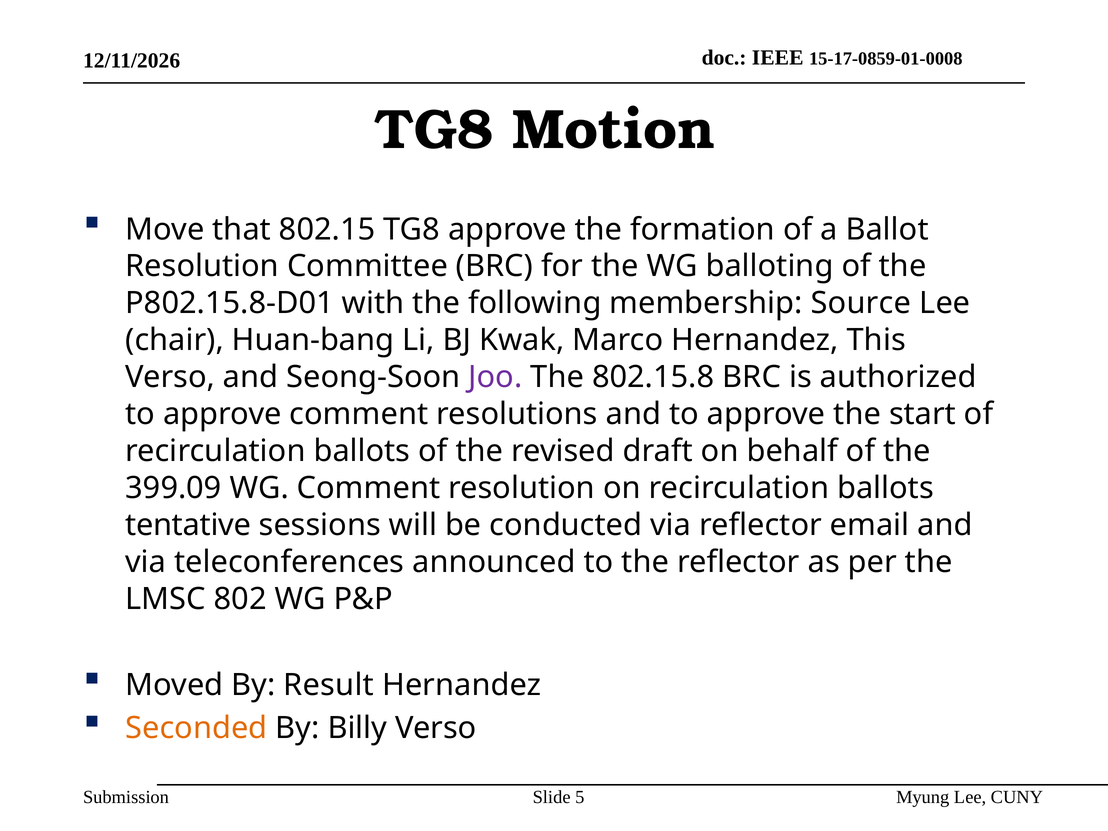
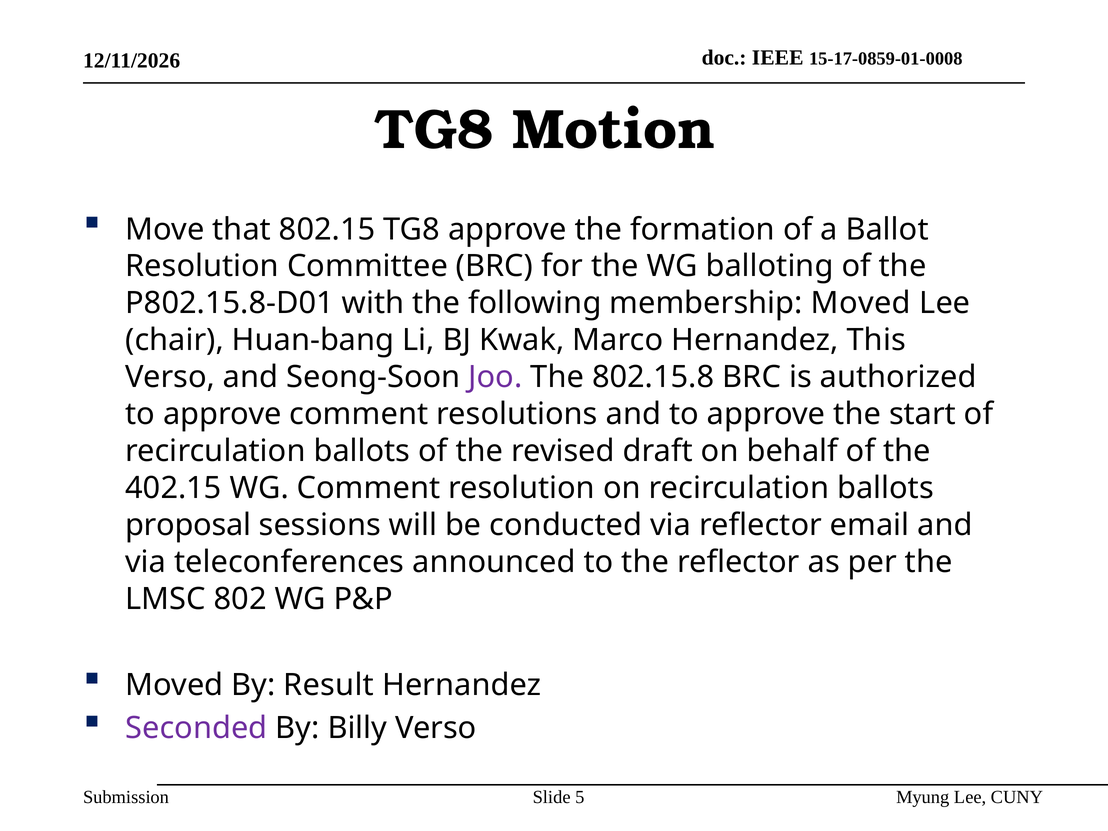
membership Source: Source -> Moved (861, 303)
399.09: 399.09 -> 402.15 (173, 488)
tentative: tentative -> proposal (188, 525)
Seconded colour: orange -> purple (196, 728)
